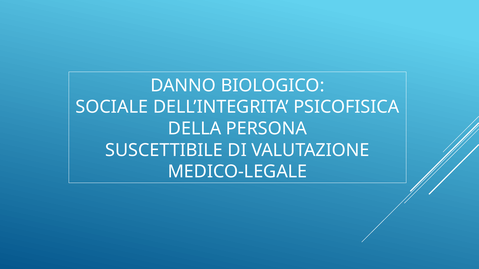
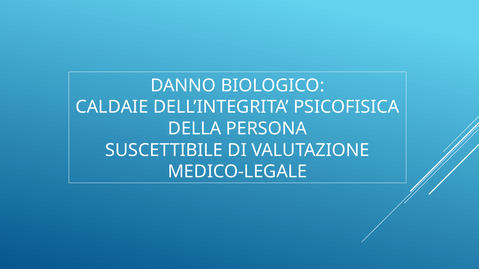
SOCIALE: SOCIALE -> CALDAIE (112, 107)
